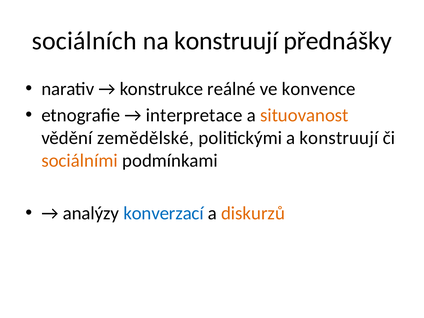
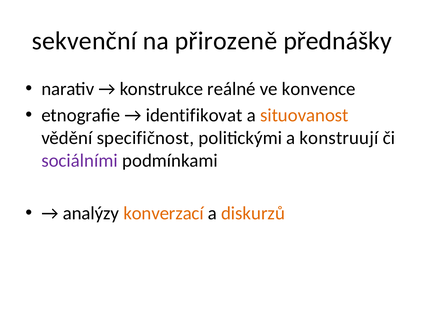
sociálních: sociálních -> sekvenční (84, 41)
na konstruují: konstruují -> přirozeně (226, 41)
interpretace: interpretace -> identifikovat (194, 115)
zemědělské: zemědělské -> specifičnost (145, 138)
sociálními colour: orange -> purple (80, 161)
konverzací colour: blue -> orange (164, 213)
